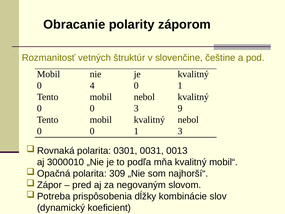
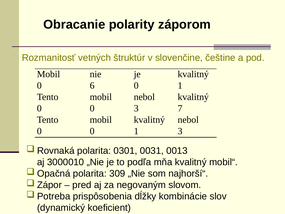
4: 4 -> 6 (92, 85)
9: 9 -> 7 (180, 108)
